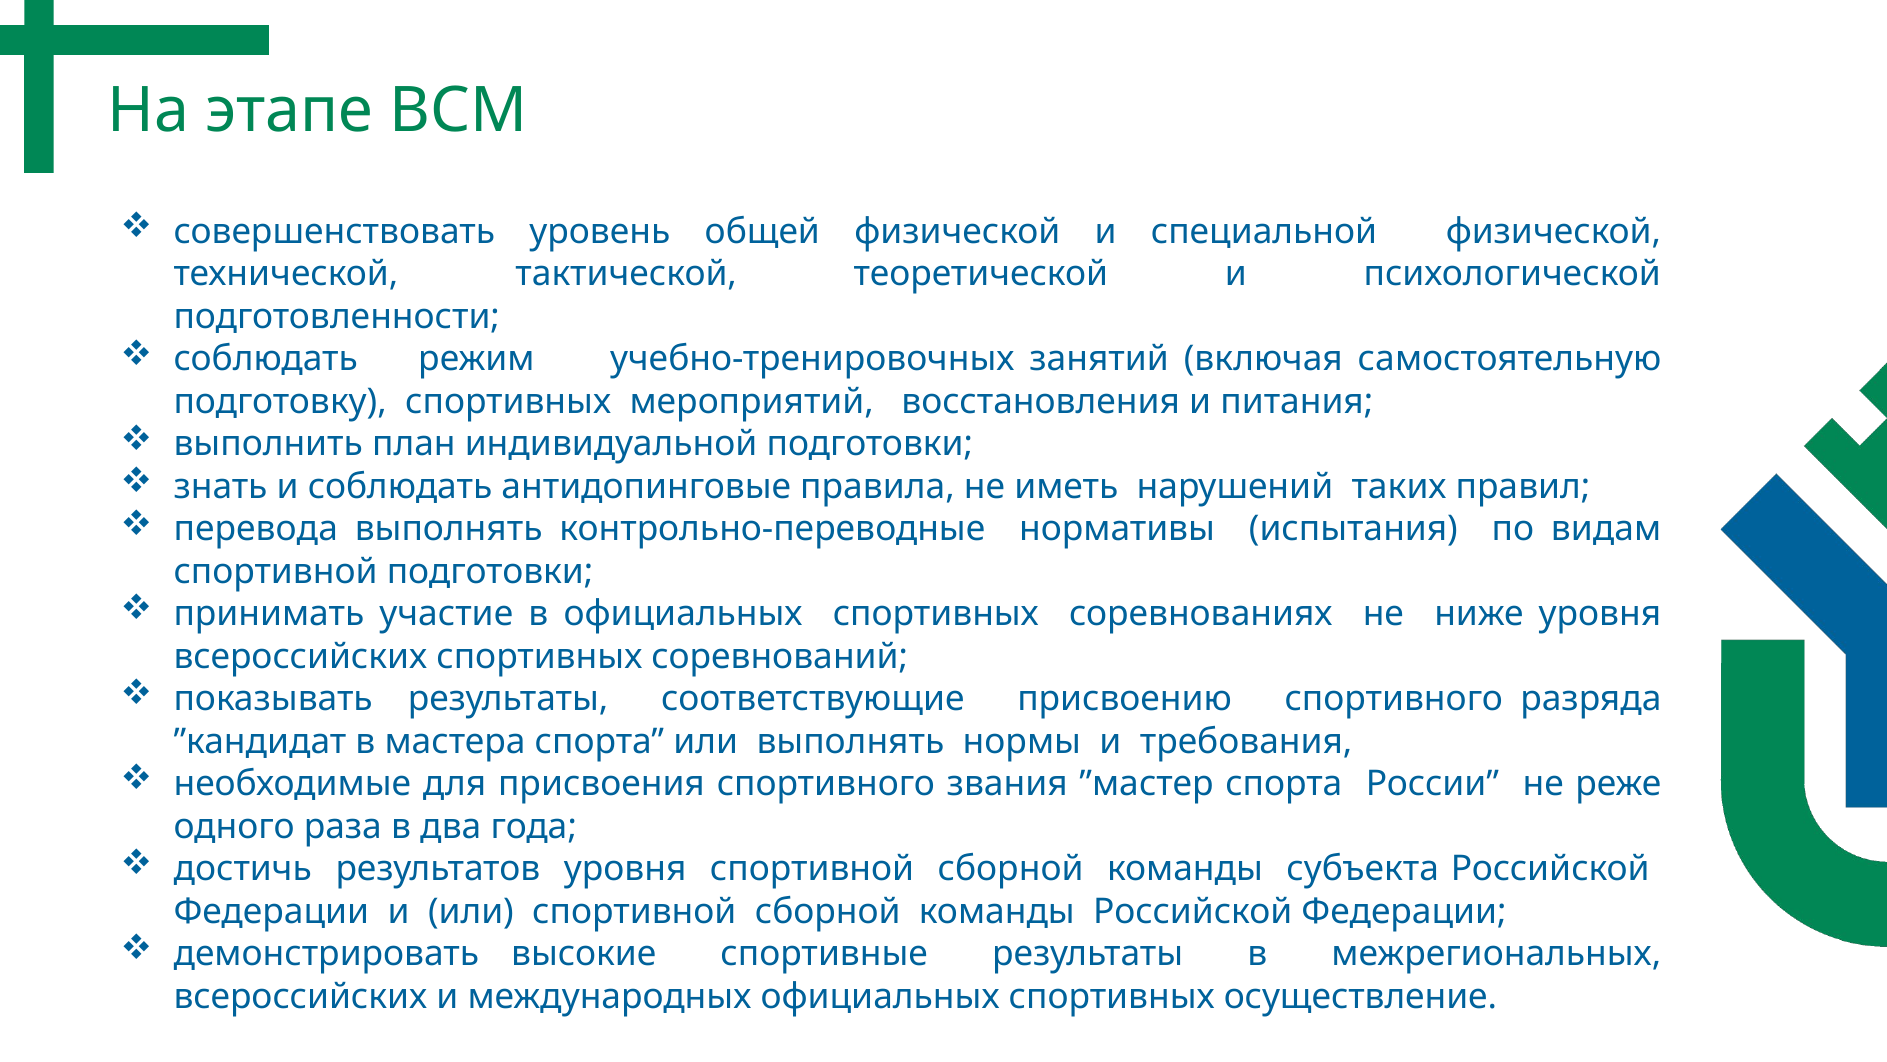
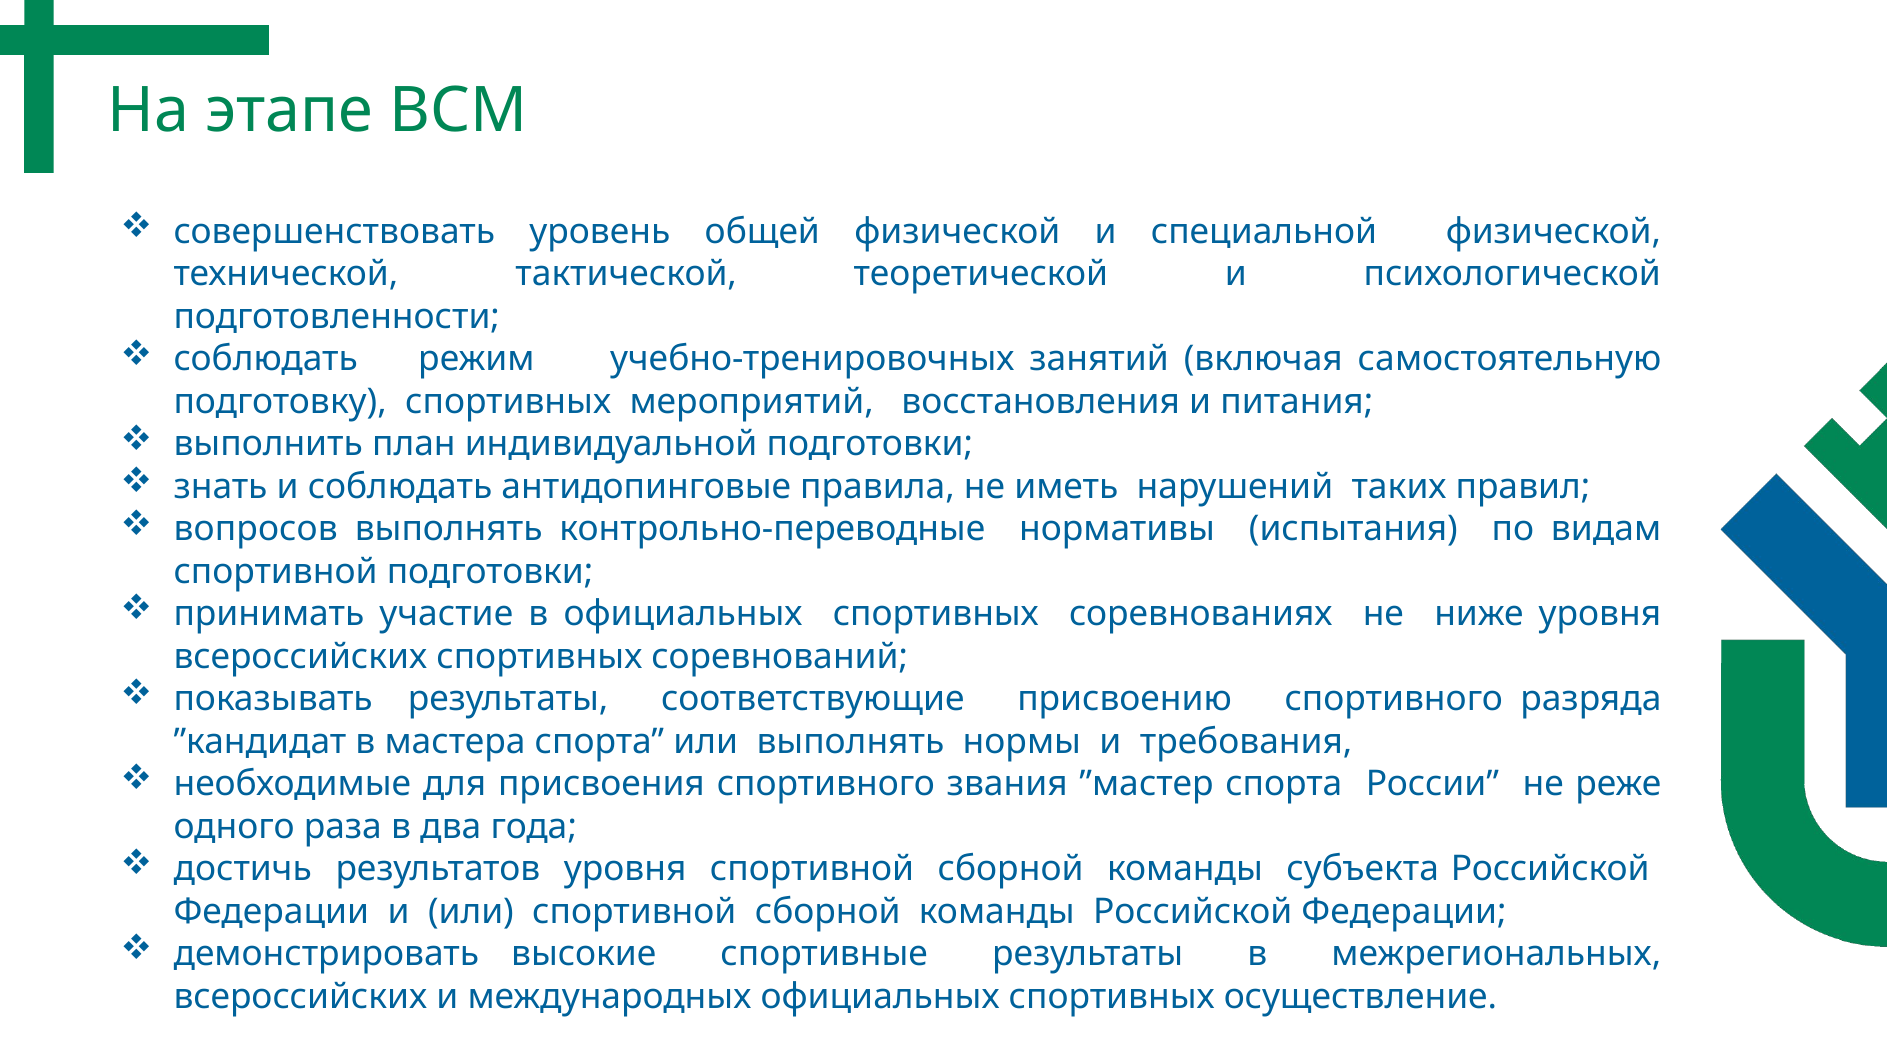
перевода: перевода -> вопросов (256, 529)
